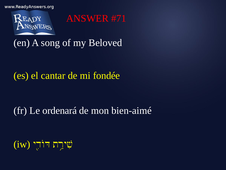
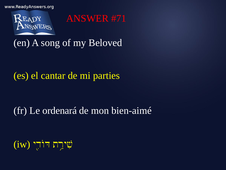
fondée: fondée -> parties (106, 75)
